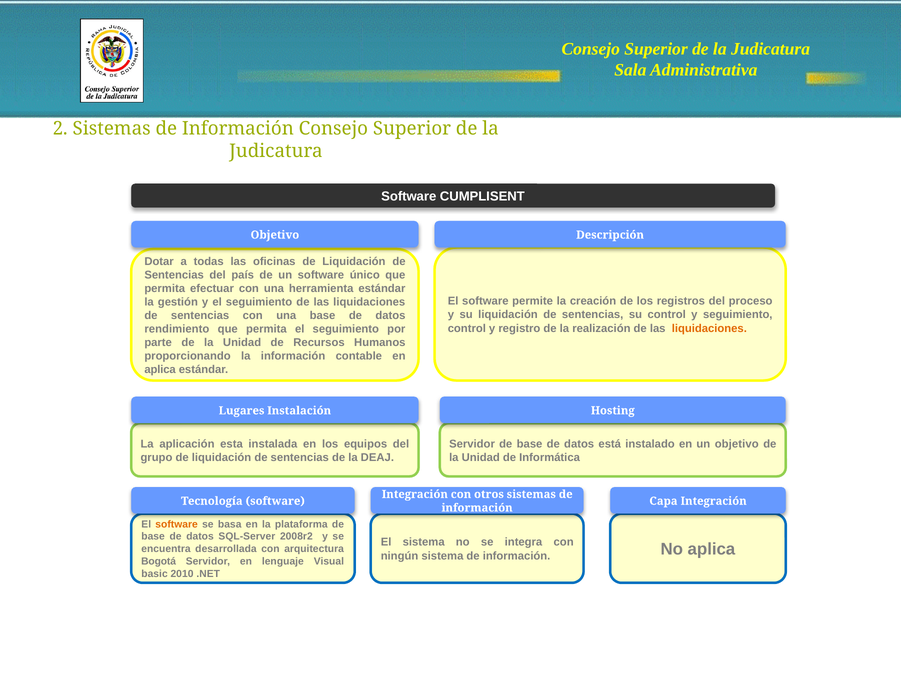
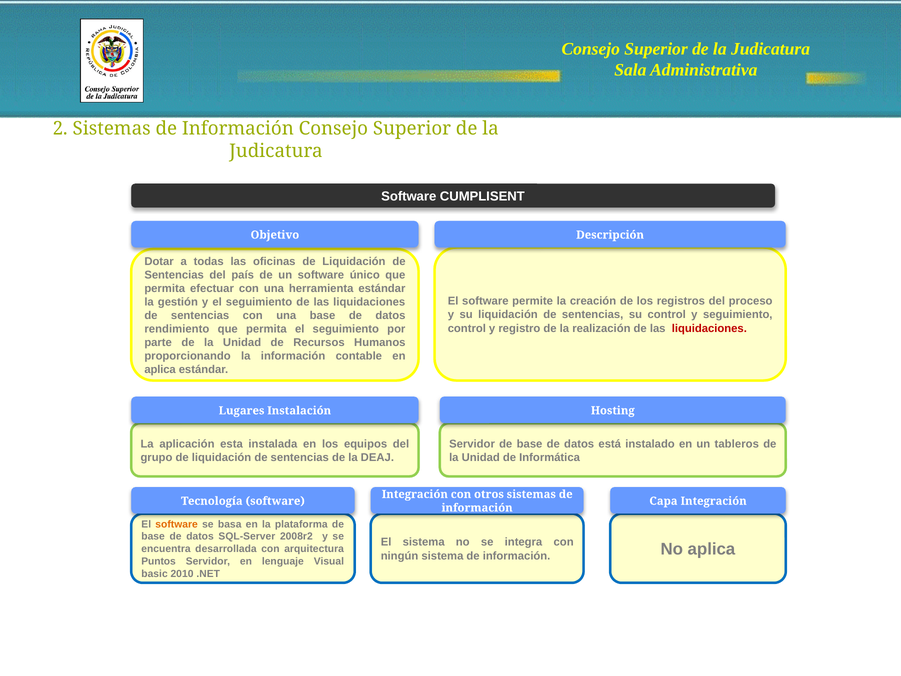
liquidaciones colour: orange -> red (709, 328)
un objetivo: objetivo -> tableros (737, 444)
Bogotá: Bogotá -> Puntos (159, 561)
